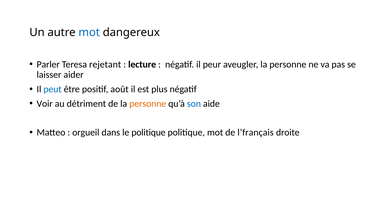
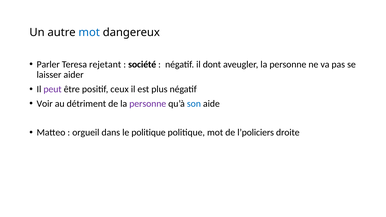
lecture: lecture -> société (142, 64)
peur: peur -> dont (212, 64)
peut colour: blue -> purple (53, 89)
août: août -> ceux (120, 89)
personne colour: orange -> purple (148, 104)
l’français: l’français -> l’policiers (256, 133)
